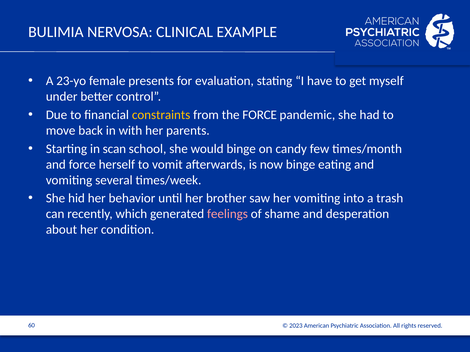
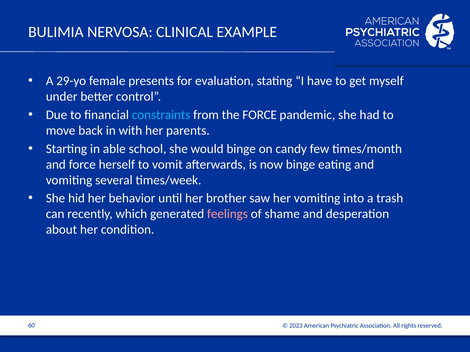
23-yo: 23-yo -> 29-yo (71, 81)
constraints colour: yellow -> light blue (161, 115)
scan: scan -> able (114, 149)
